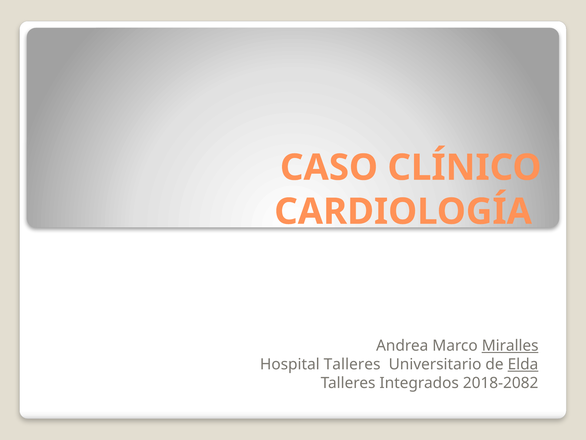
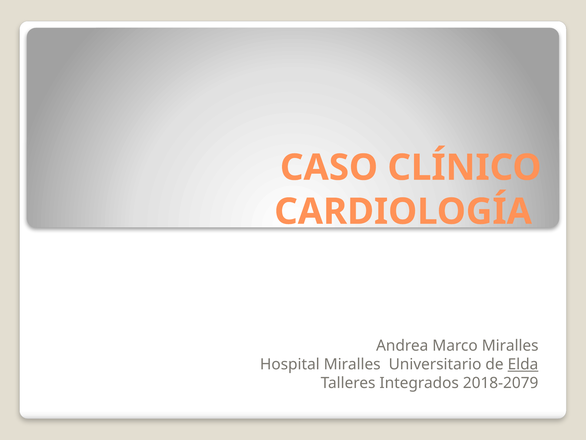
Miralles underline: present -> none (510, 345)
Hospital Talleres: Talleres -> Miralles (352, 364)
2018-2082: 2018-2082 -> 2018-2079 (501, 383)
